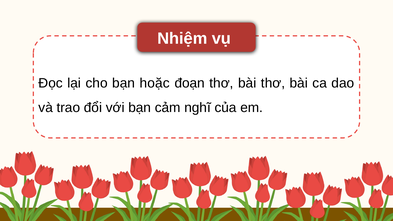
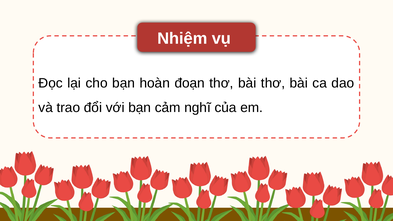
hoặc: hoặc -> hoàn (155, 83)
